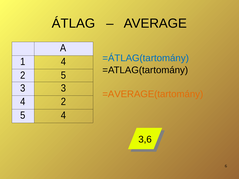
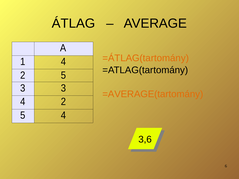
=ÁTLAG(tartomány colour: blue -> orange (146, 58)
